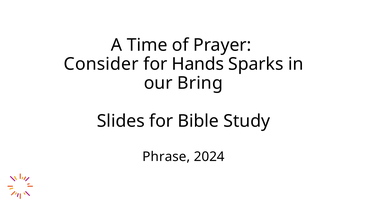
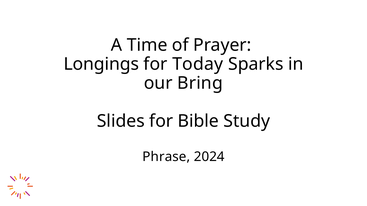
Consider: Consider -> Longings (101, 64)
Hands: Hands -> Today (198, 64)
